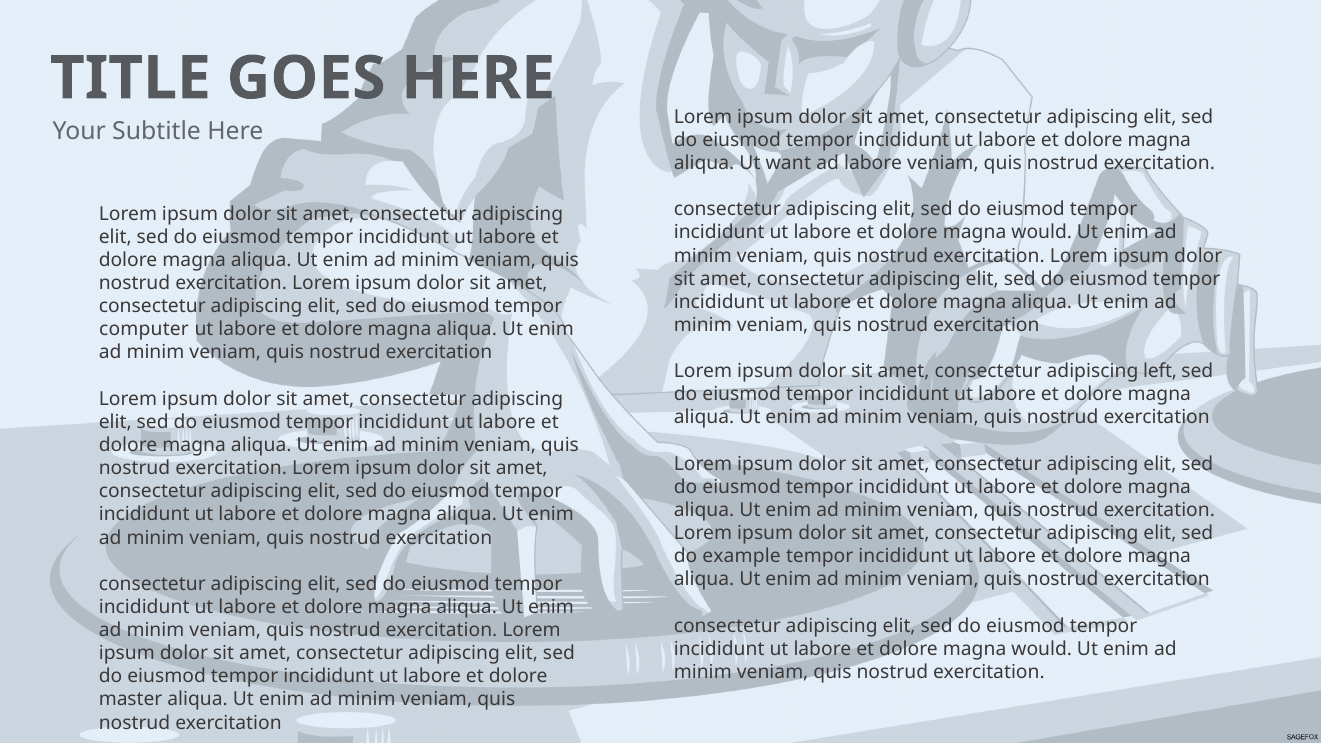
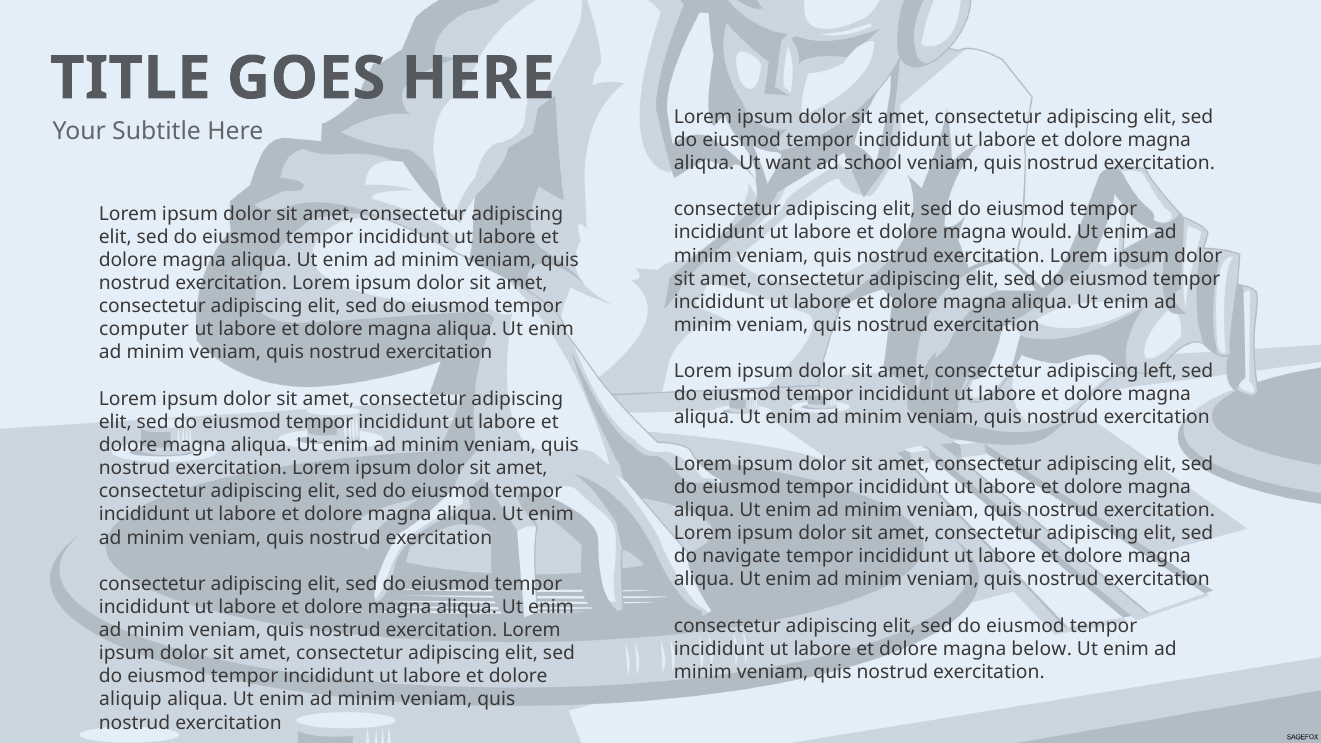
ad labore: labore -> school (873, 163)
example: example -> navigate (742, 556)
would: would -> below (1042, 649)
master: master -> aliquip (130, 700)
